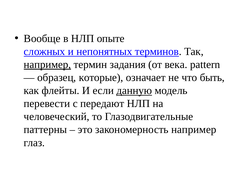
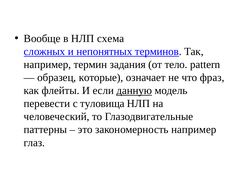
опыте: опыте -> схема (111, 38)
например underline: present -> none (47, 65)
века: века -> тело (176, 65)
быть: быть -> фраз (212, 78)
передают: передают -> туловища (102, 104)
